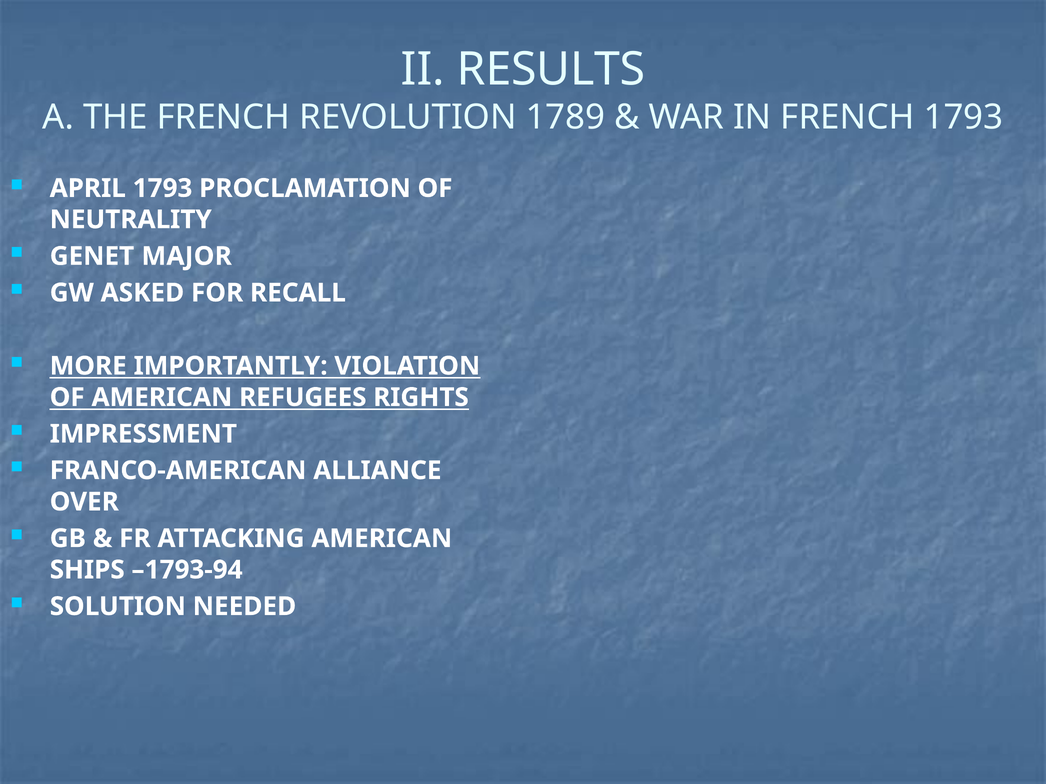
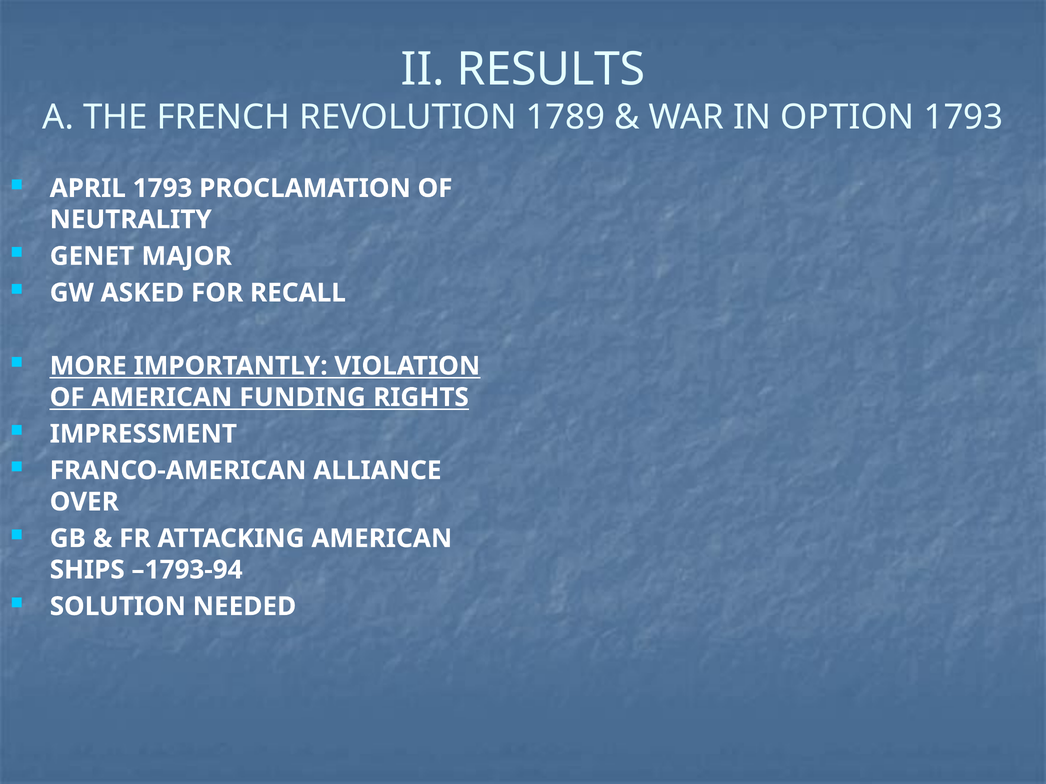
IN FRENCH: FRENCH -> OPTION (847, 118)
REFUGEES: REFUGEES -> FUNDING (303, 398)
